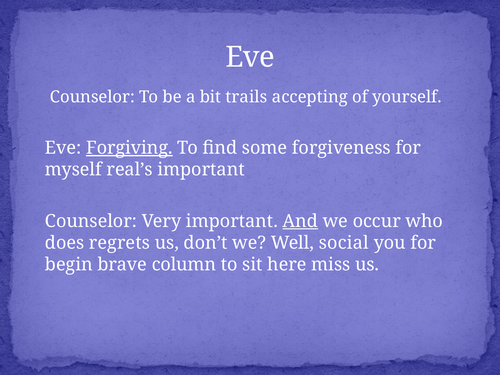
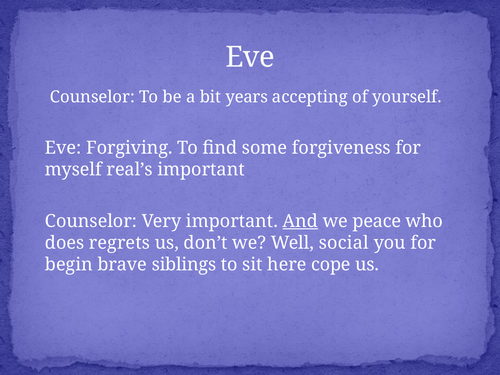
trails: trails -> years (247, 97)
Forgiving underline: present -> none (129, 148)
occur: occur -> peace (377, 221)
column: column -> siblings (184, 264)
miss: miss -> cope (331, 264)
